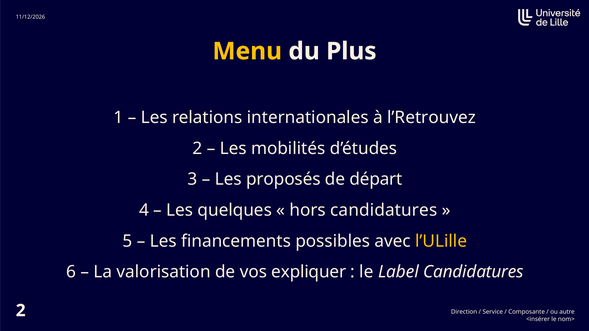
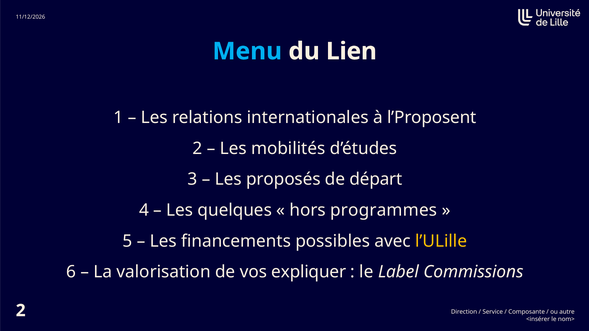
Menu colour: yellow -> light blue (247, 51)
Plus: Plus -> Lien (351, 51)
l’Retrouvez: l’Retrouvez -> l’Proposent (432, 118)
hors candidatures: candidatures -> programmes (384, 210)
Label Candidatures: Candidatures -> Commissions (473, 272)
